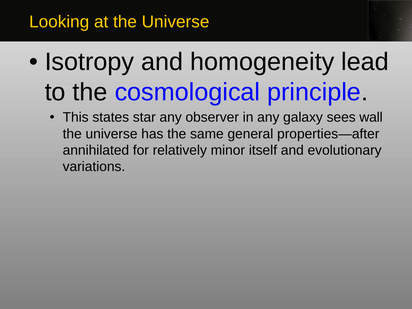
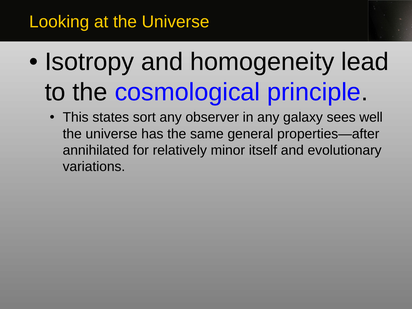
star: star -> sort (144, 117)
wall: wall -> well (371, 117)
